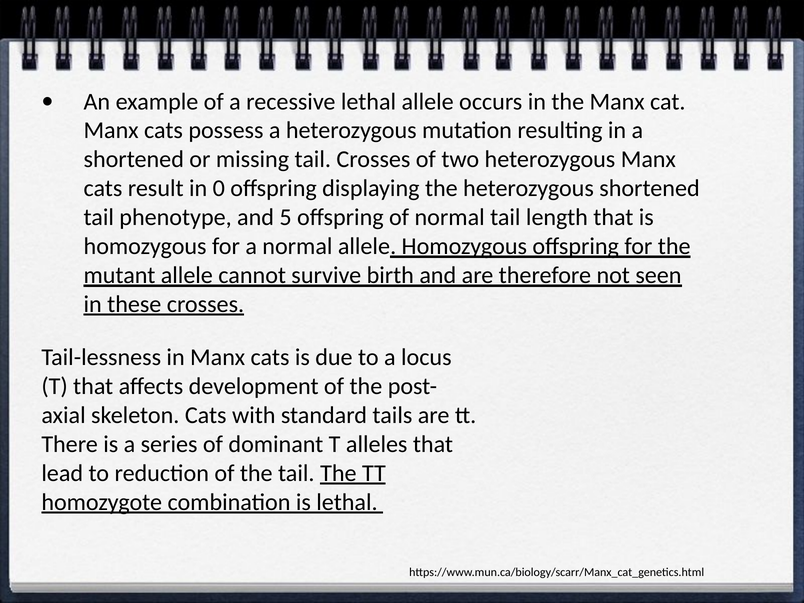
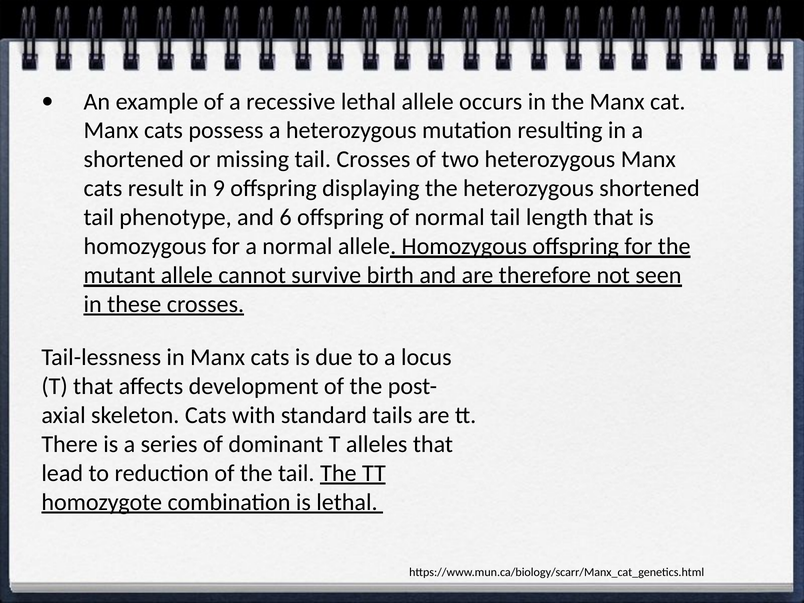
0: 0 -> 9 (219, 188)
5: 5 -> 6 (286, 217)
